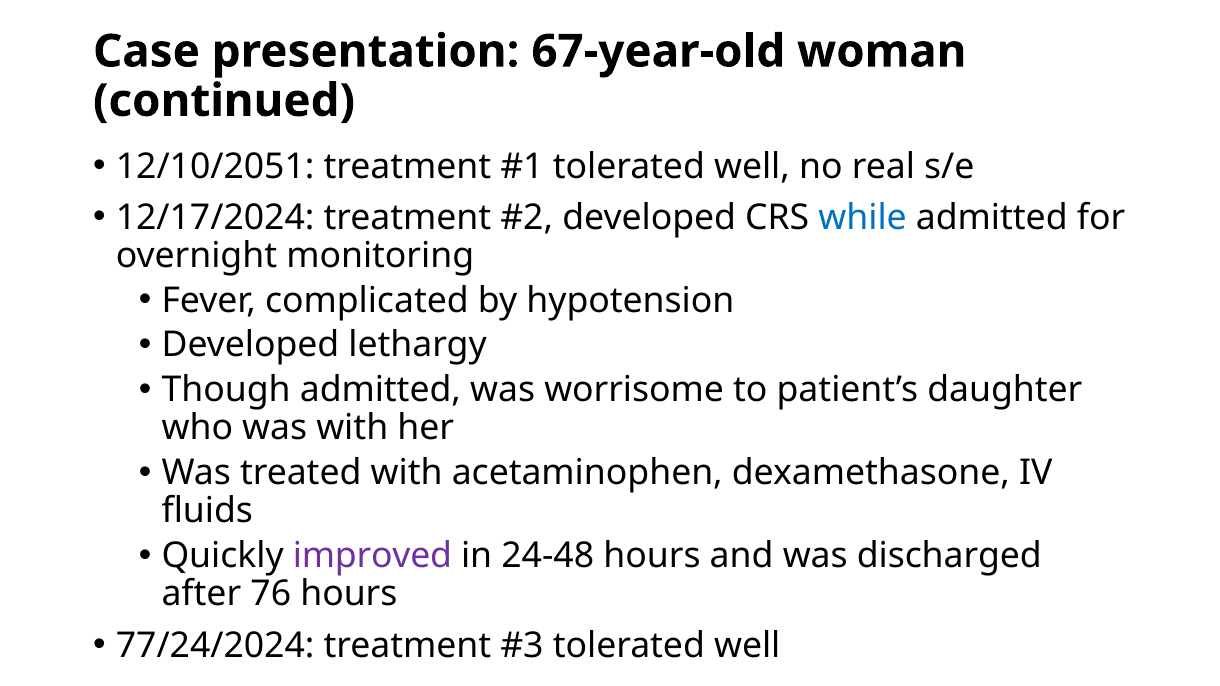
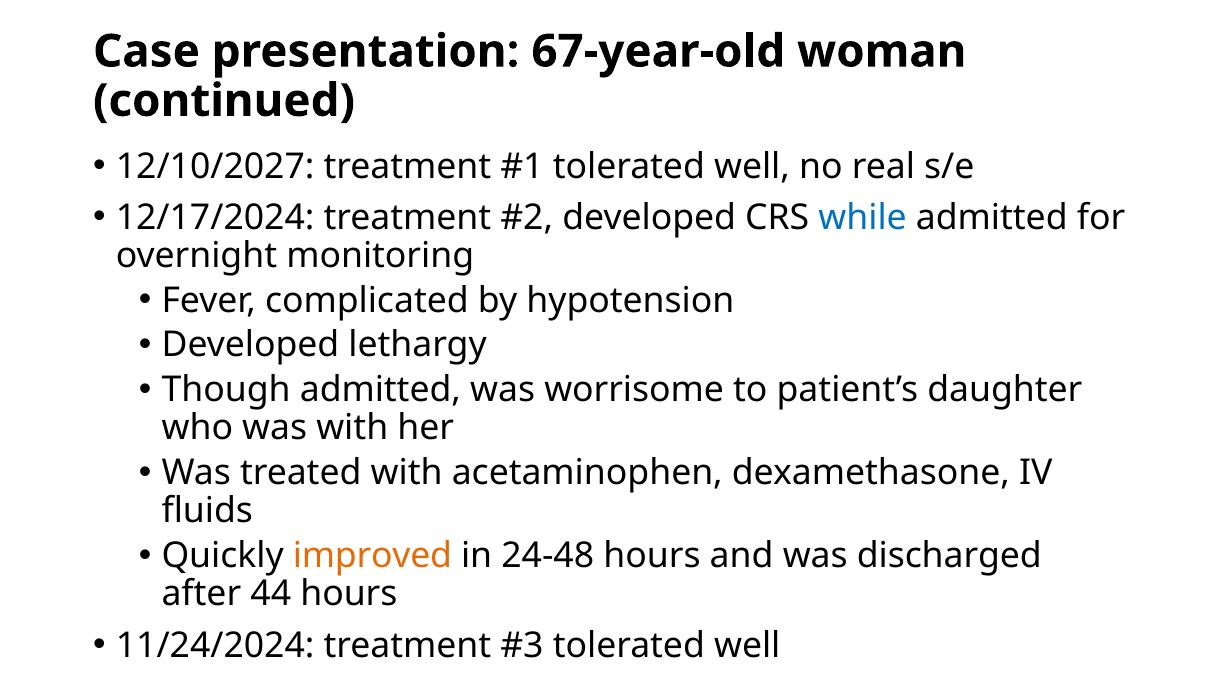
12/10/2051: 12/10/2051 -> 12/10/2027 (215, 166)
improved colour: purple -> orange (372, 556)
76: 76 -> 44 (271, 594)
77/24/2024: 77/24/2024 -> 11/24/2024 (215, 645)
